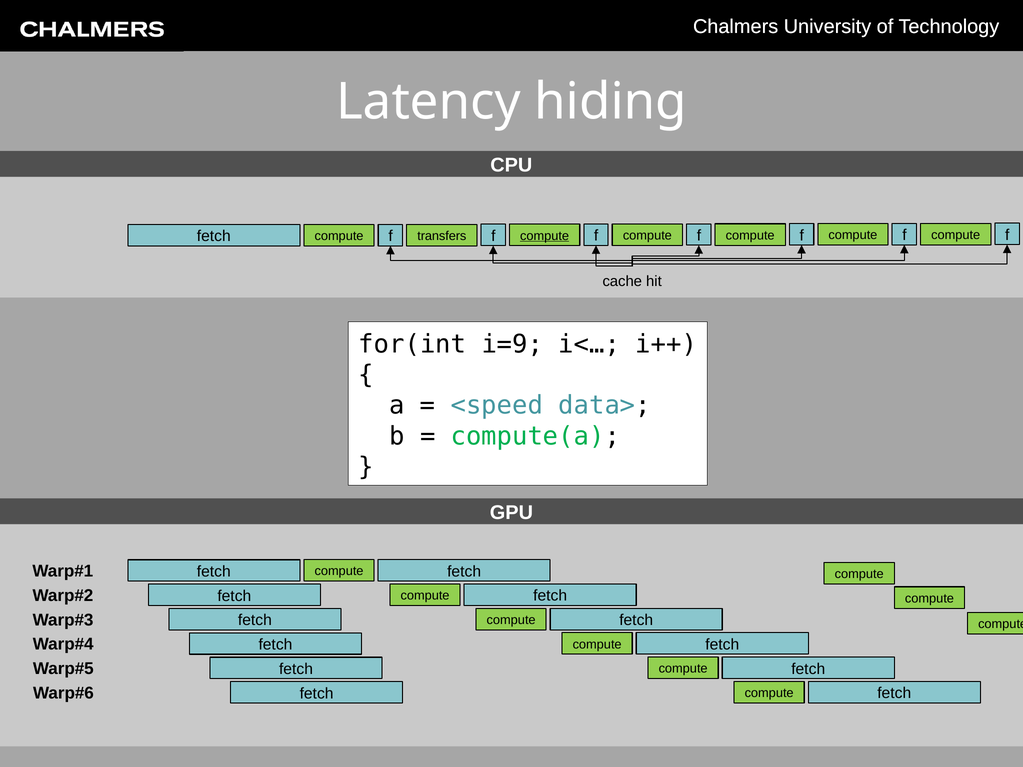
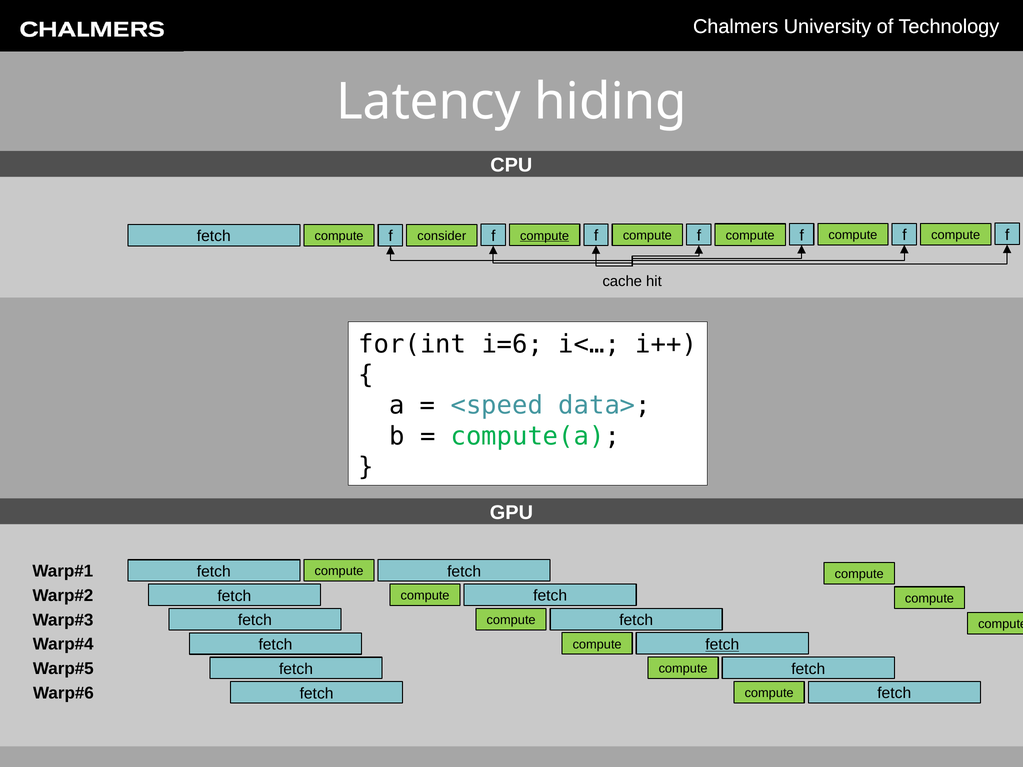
transfers: transfers -> consider (442, 236)
i=9: i=9 -> i=6 (512, 344)
fetch underline: none -> present (722, 645)
